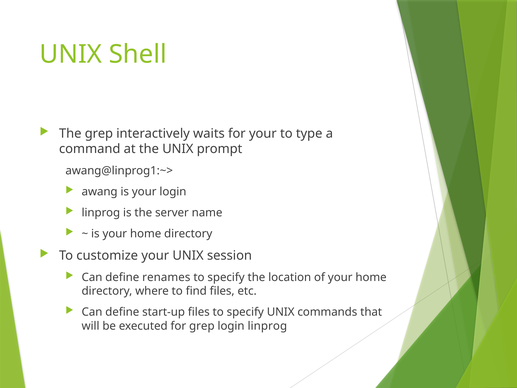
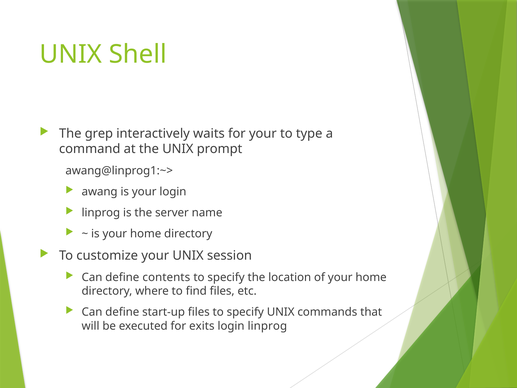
renames: renames -> contents (166, 277)
for grep: grep -> exits (202, 326)
